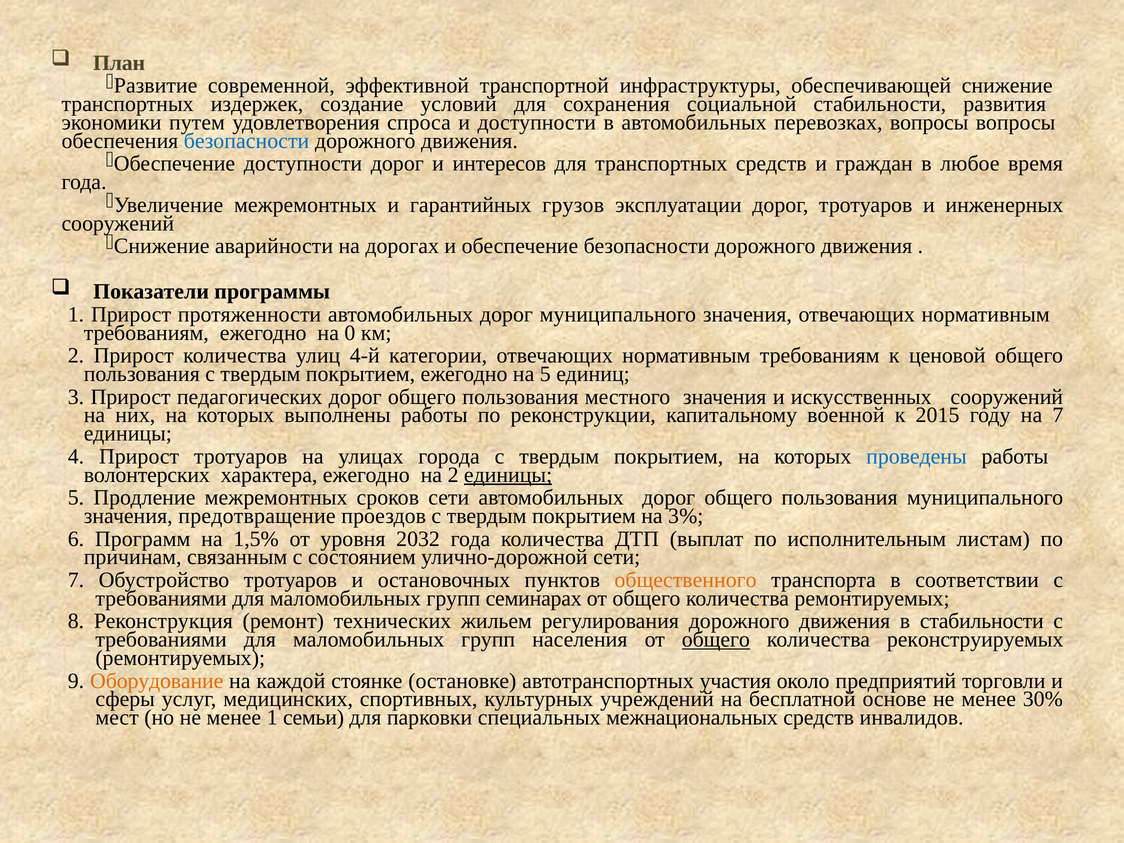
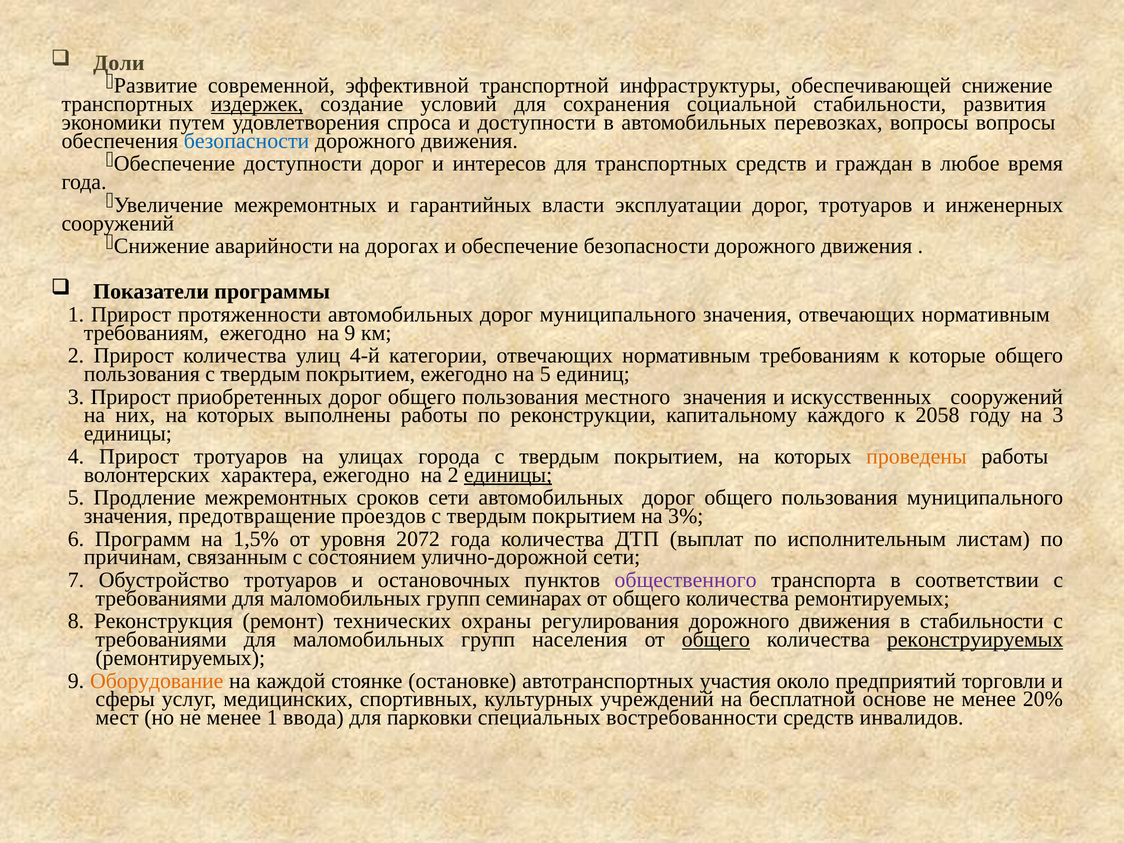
План: План -> Доли (119, 63)
издержек underline: none -> present (257, 104)
грузов: грузов -> власти (573, 205)
на 0: 0 -> 9 (350, 333)
ценовой: ценовой -> которые (947, 356)
педагогических: педагогических -> приобретенных (250, 397)
военной: военной -> каждого (846, 415)
2015: 2015 -> 2058 (938, 415)
на 7: 7 -> 3 (1058, 415)
проведены colour: blue -> orange (916, 456)
2032: 2032 -> 2072 (418, 539)
общественного colour: orange -> purple (686, 580)
жильем: жильем -> охраны (496, 621)
реконструируемых underline: none -> present (975, 640)
30%: 30% -> 20% (1043, 699)
семьи: семьи -> ввода (313, 718)
межнациональных: межнациональных -> востребованности (692, 718)
